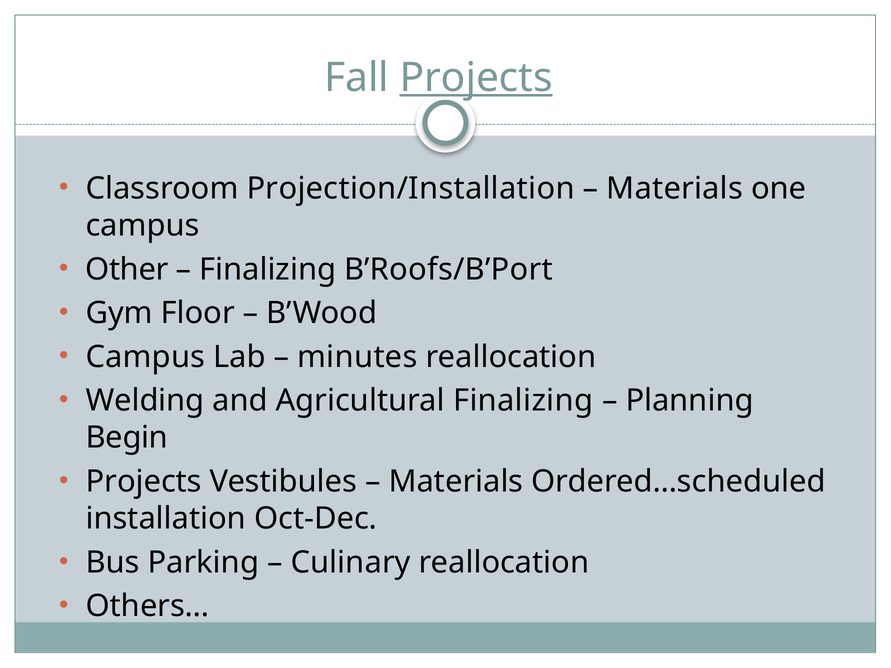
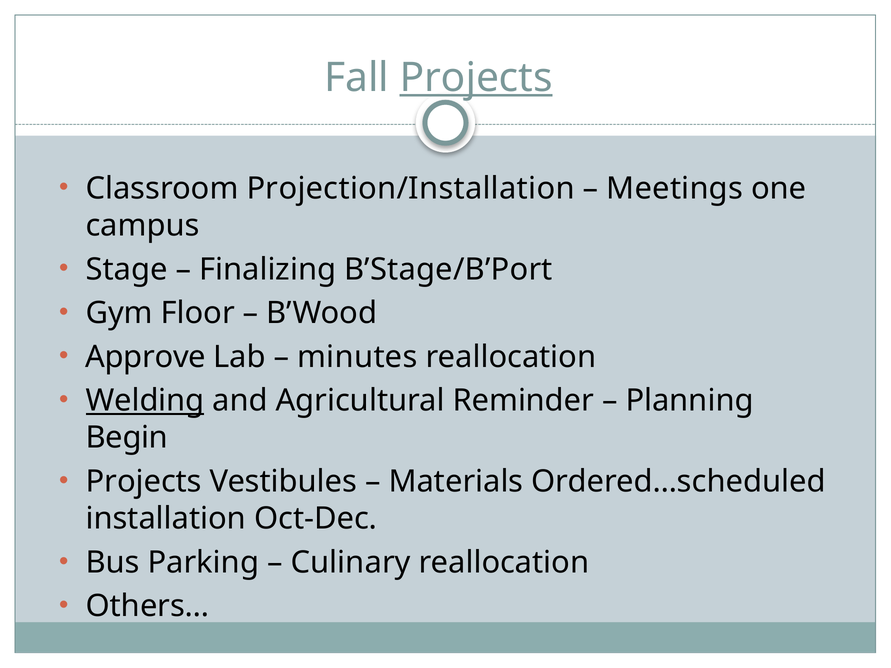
Materials: Materials -> Meetings (675, 188)
Other: Other -> Stage (127, 269)
B’Roofs/B’Port: B’Roofs/B’Port -> B’Stage/B’Port (448, 269)
Campus: Campus -> Approve (146, 357)
Welding underline: none -> present (145, 401)
Agricultural Finalizing: Finalizing -> Reminder (523, 401)
